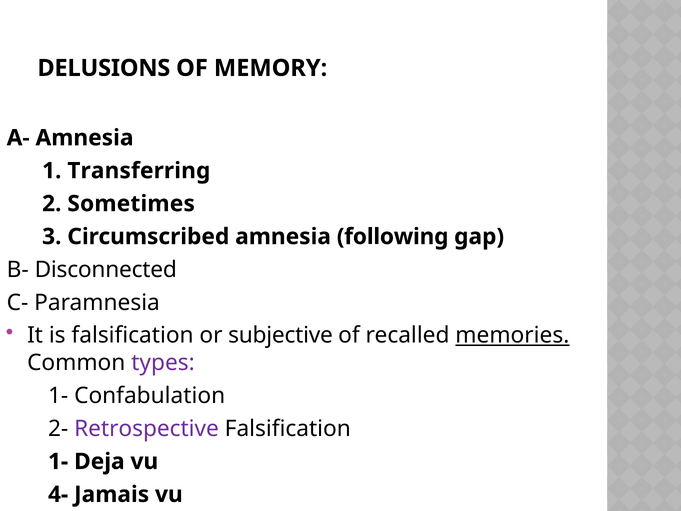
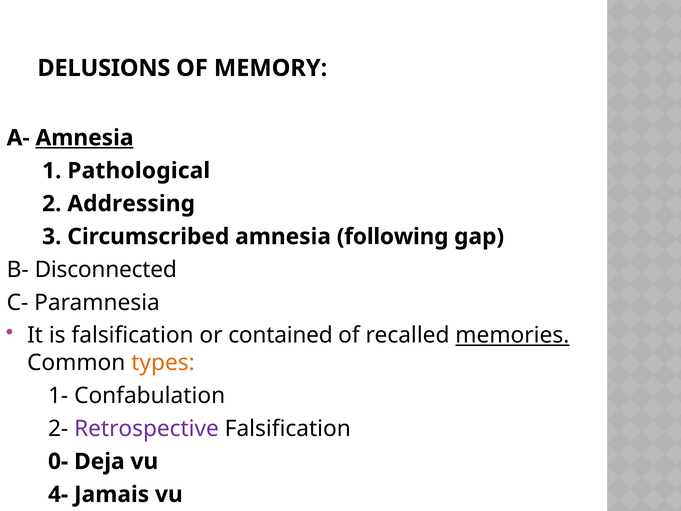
Amnesia underline: none -> present (85, 138)
Transferring: Transferring -> Pathological (139, 171)
Sometimes: Sometimes -> Addressing (131, 204)
subjective: subjective -> contained (281, 335)
types colour: purple -> orange (163, 363)
1-: 1- -> 0- (58, 461)
